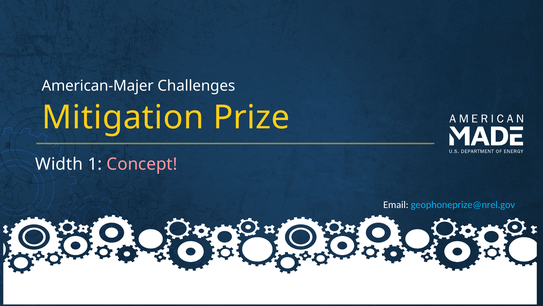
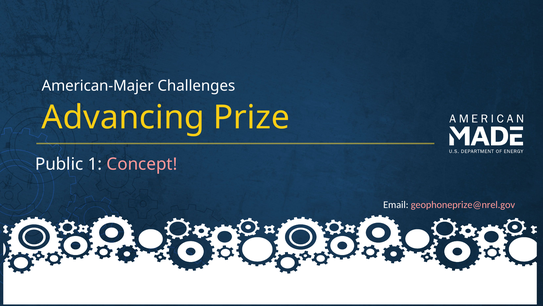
Mitigation: Mitigation -> Advancing (123, 117)
Width: Width -> Public (59, 164)
geophoneprize@nrel.gov colour: light blue -> pink (463, 204)
